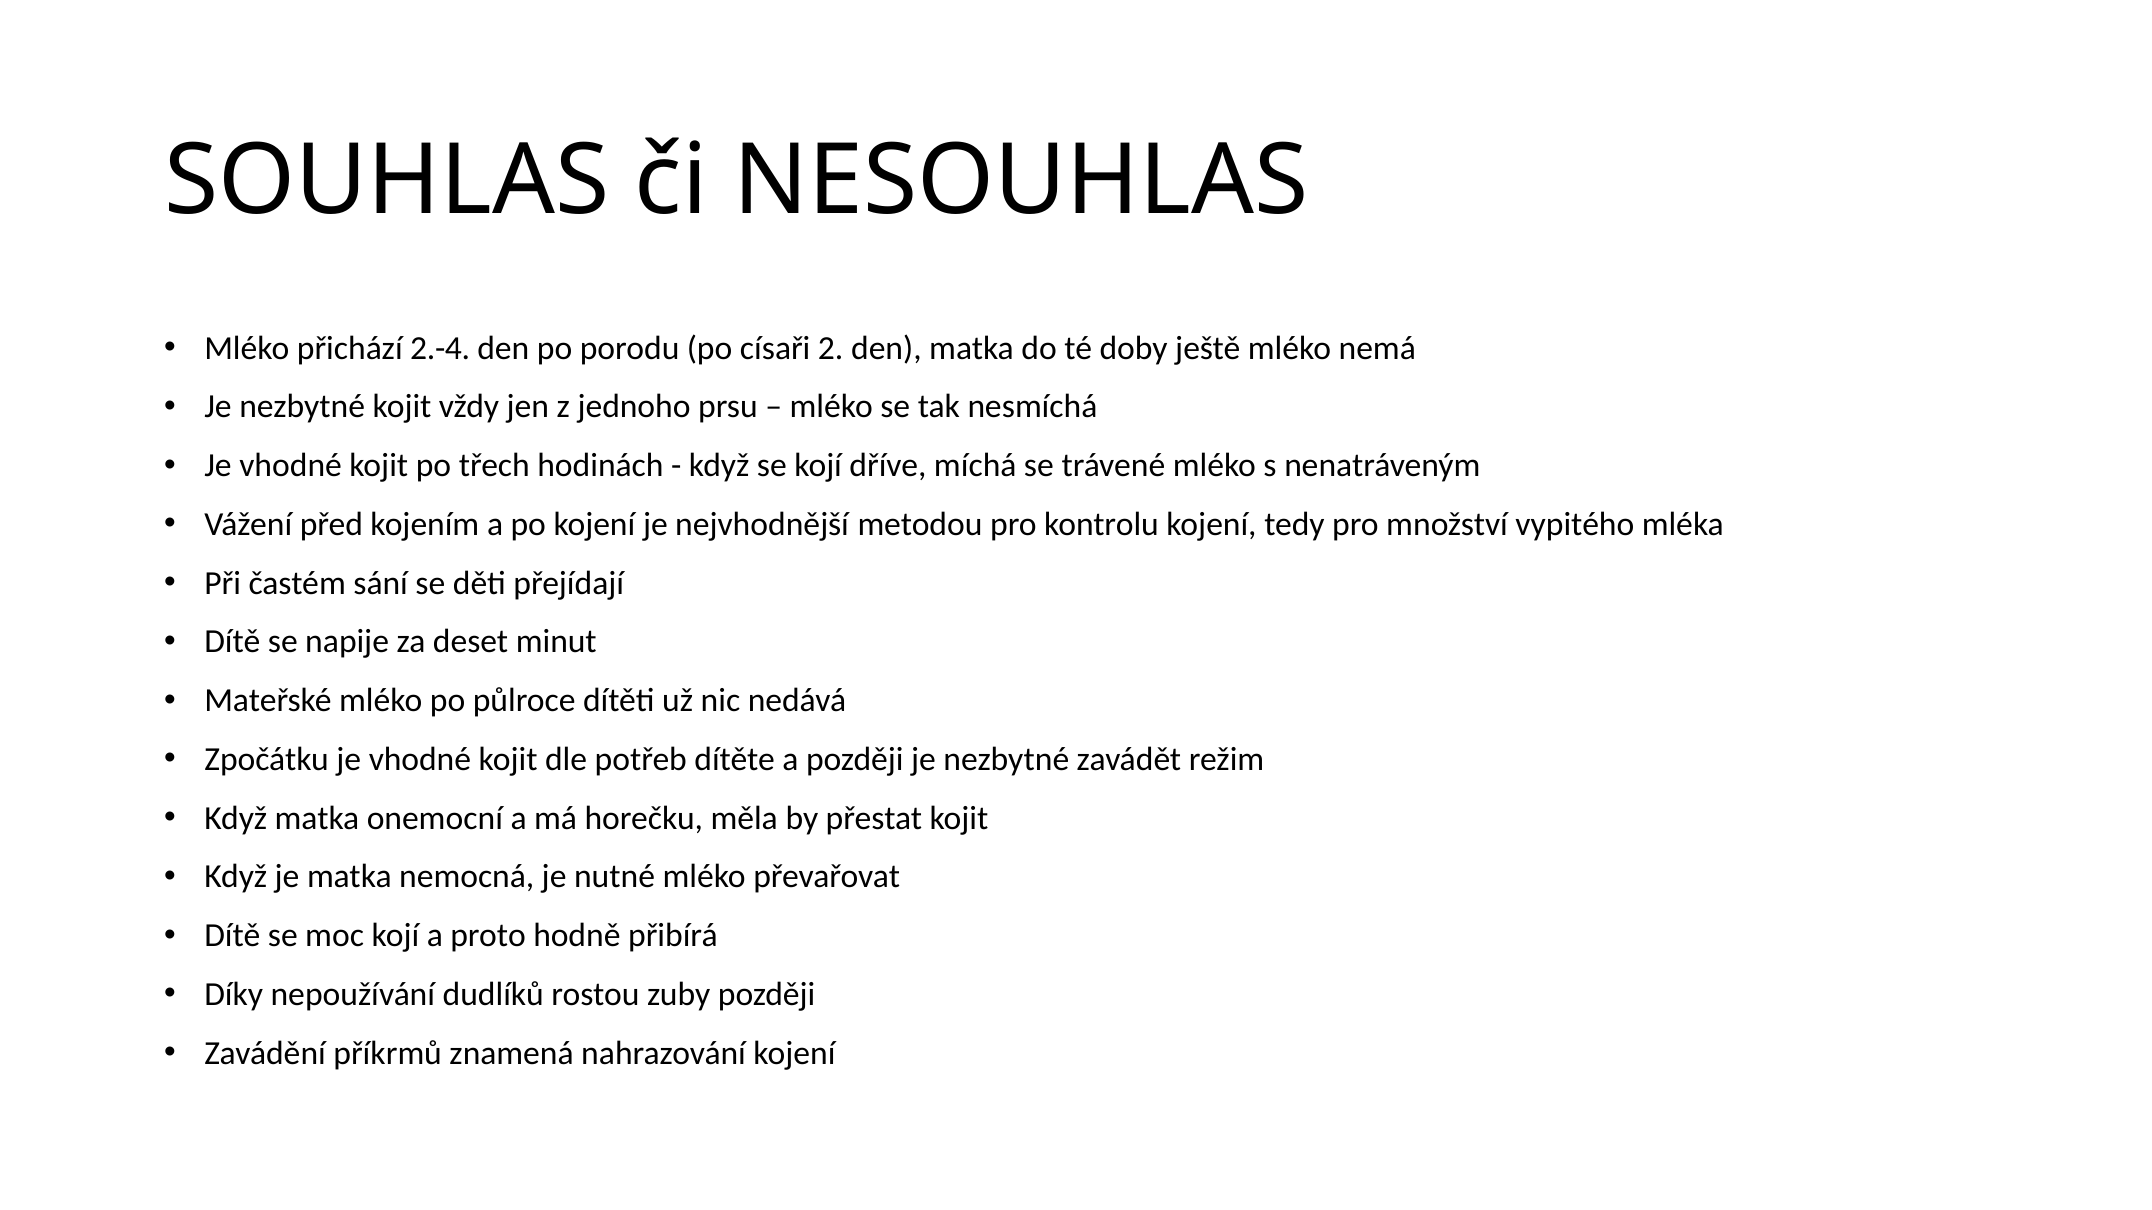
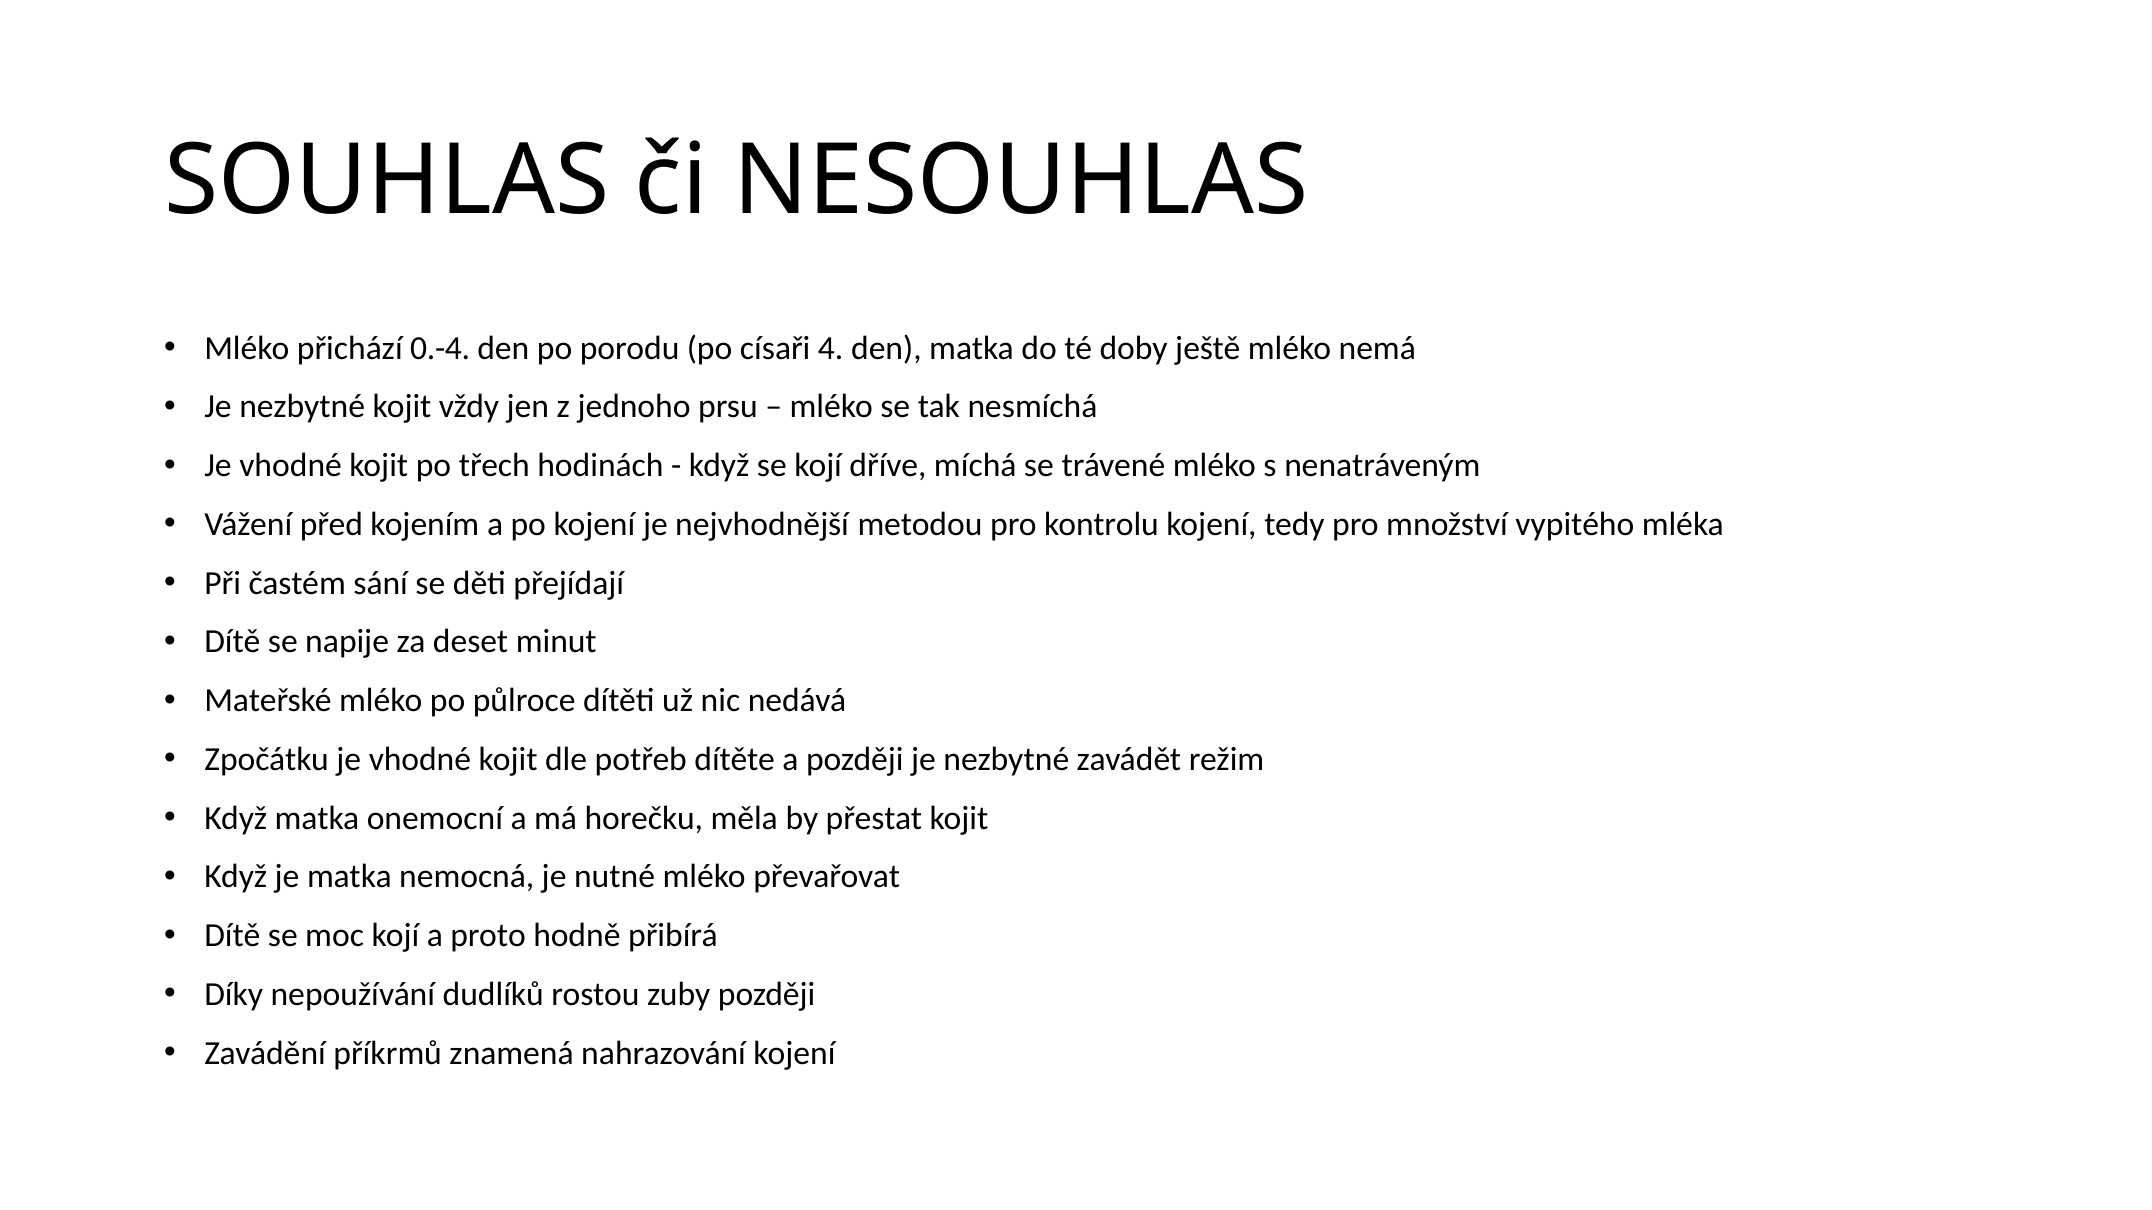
2.-4: 2.-4 -> 0.-4 (440, 348)
2: 2 -> 4 (831, 348)
